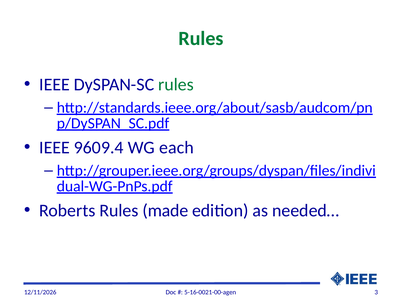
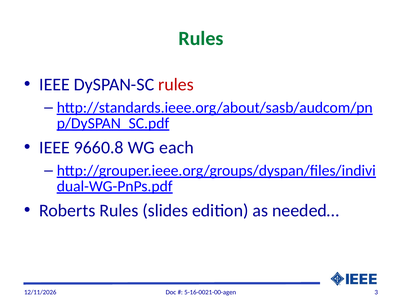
rules colour: green -> red (176, 84)
9609.4: 9609.4 -> 9660.8 (99, 147)
made: made -> slides (165, 210)
